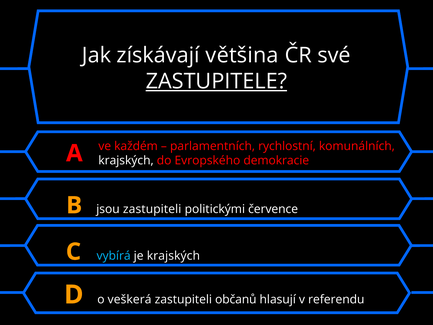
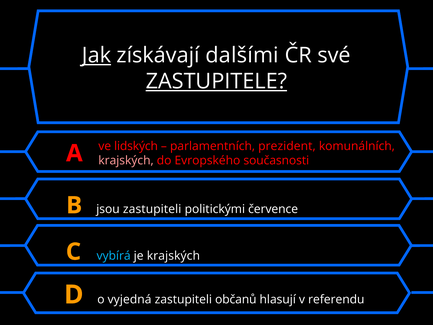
Jak underline: none -> present (96, 55)
většina: většina -> dalšími (242, 55)
každém: každém -> lidských (136, 146)
rychlostní: rychlostní -> prezident (287, 146)
krajských colour: white -> pink (126, 160)
demokracie: demokracie -> současnosti (276, 160)
veškerá: veškerá -> vyjedná (130, 299)
